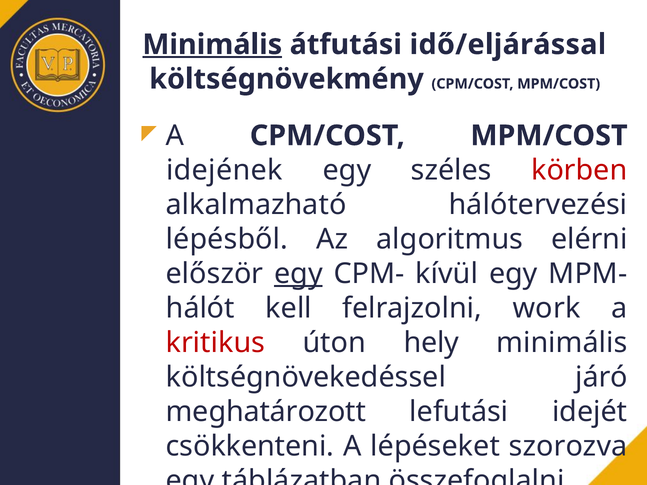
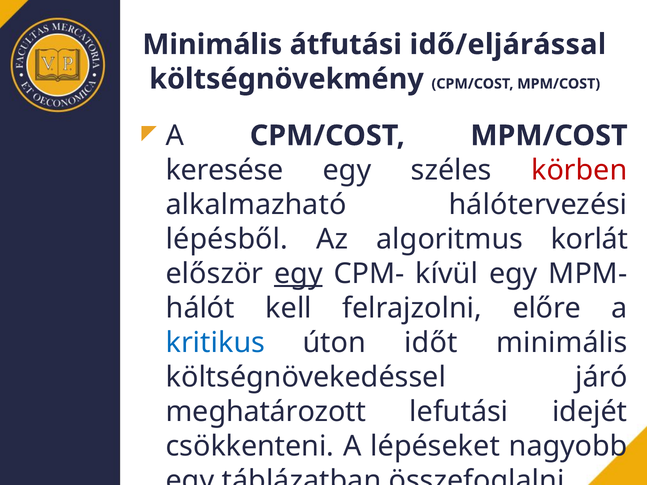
Minimális underline: present -> none (212, 45)
idejének: idejének -> keresése (225, 170)
elérni: elérni -> korlát (589, 239)
work: work -> előre (547, 308)
kritikus colour: red -> blue (215, 343)
hely: hely -> időt (431, 343)
szorozva: szorozva -> nagyobb (568, 446)
